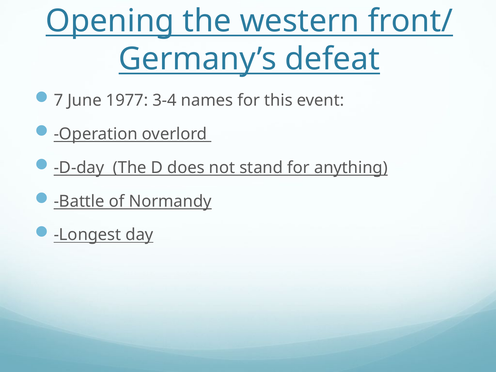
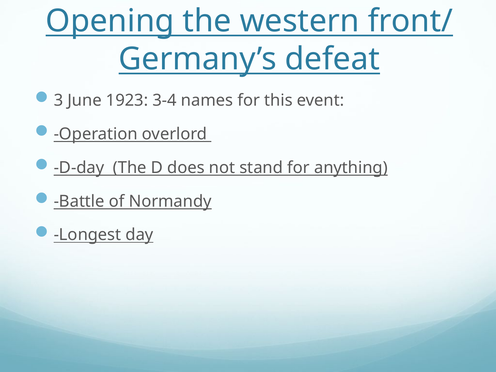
7: 7 -> 3 (58, 100)
1977: 1977 -> 1923 (127, 100)
